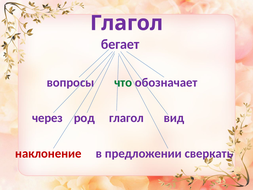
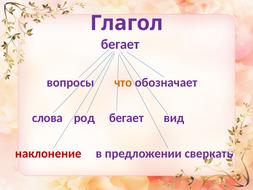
что colour: green -> orange (123, 82)
через: через -> слова (47, 118)
род глагол: глагол -> бегает (126, 118)
